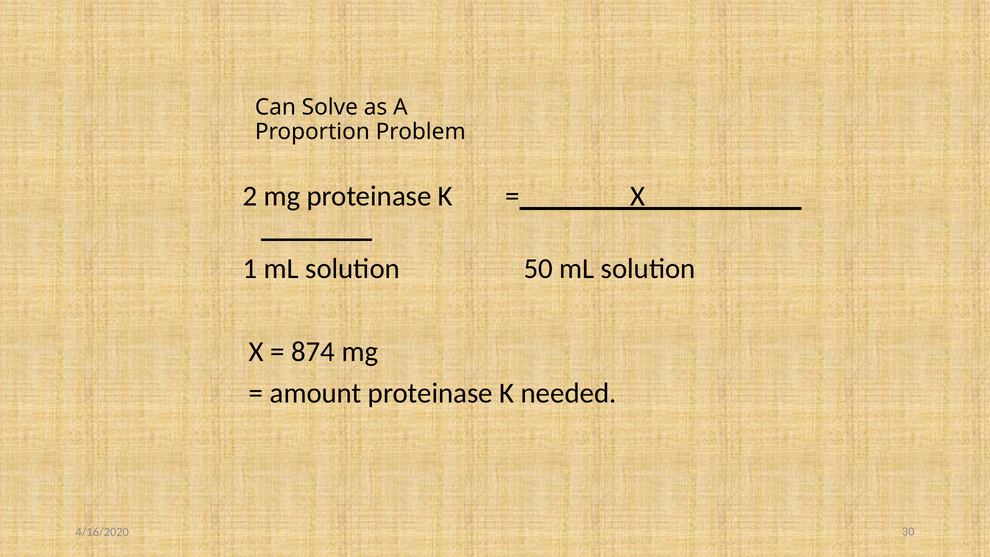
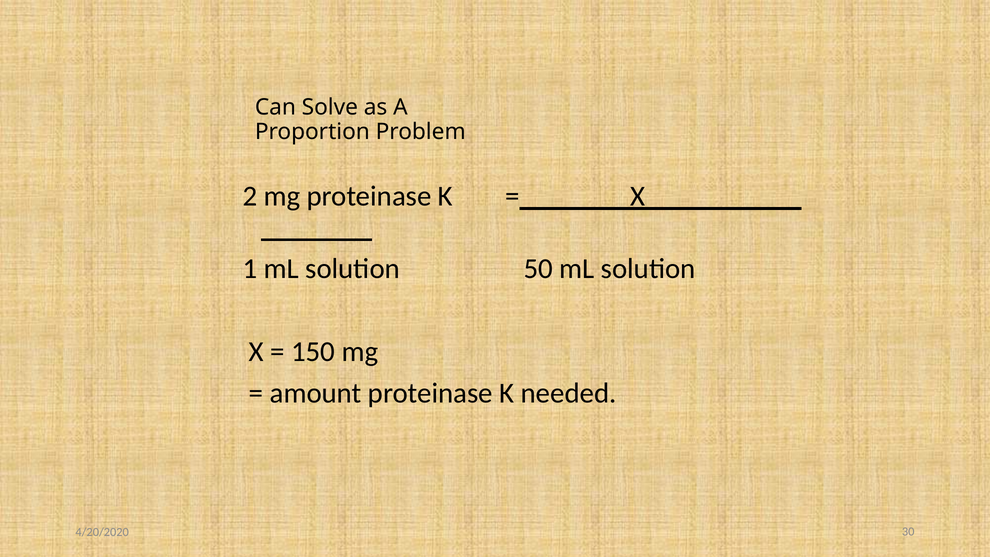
874: 874 -> 150 (313, 352)
4/16/2020: 4/16/2020 -> 4/20/2020 (102, 532)
